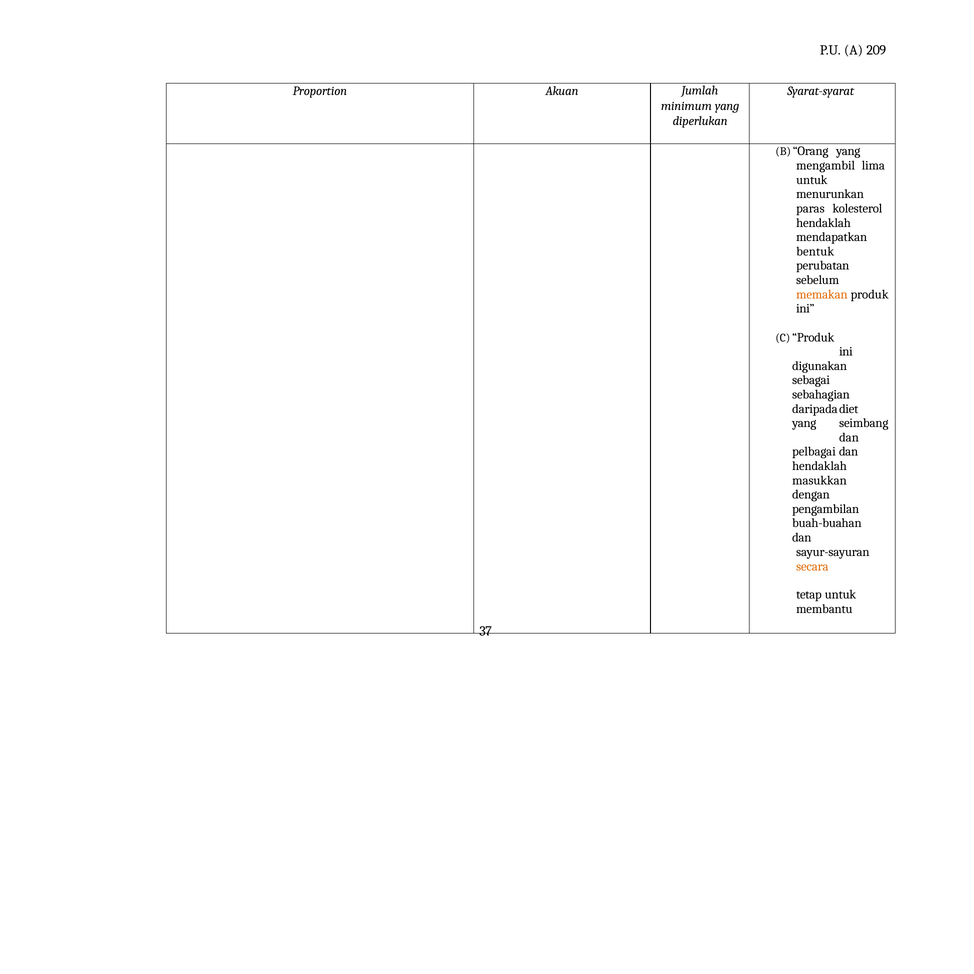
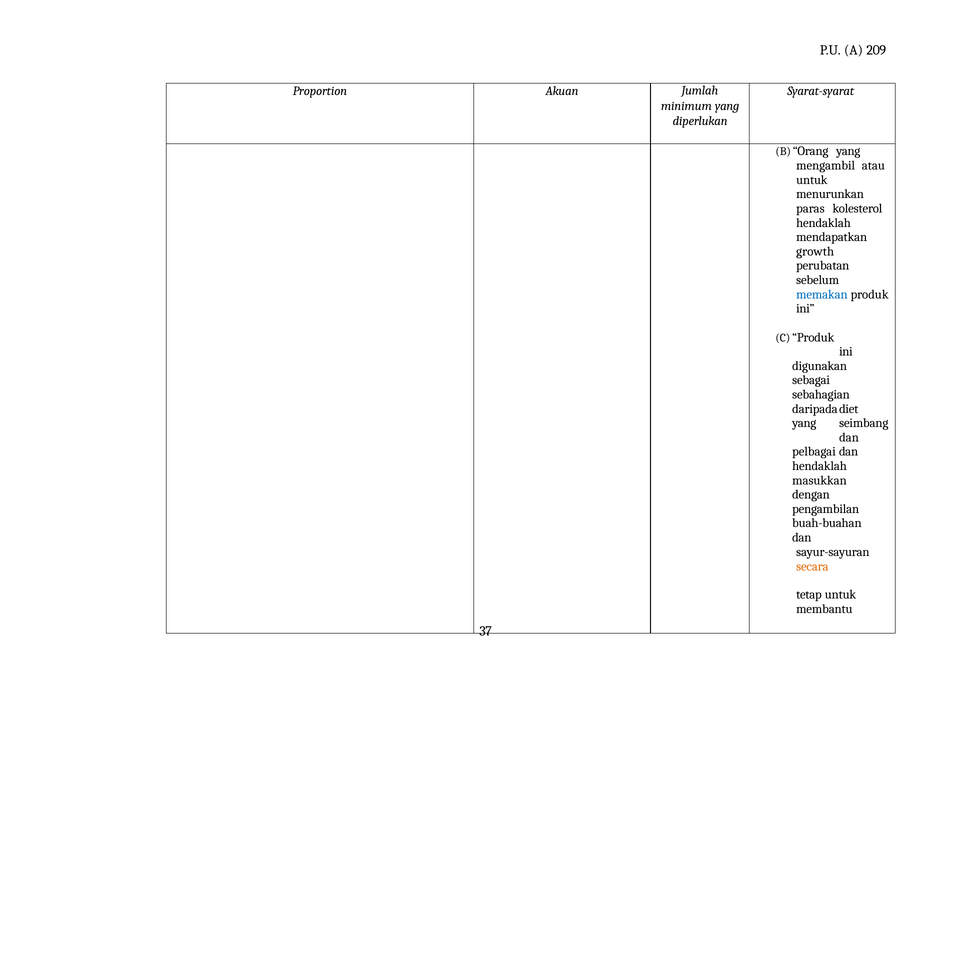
lima: lima -> atau (873, 166)
bentuk: bentuk -> growth (815, 251)
memakan colour: orange -> blue (822, 294)
